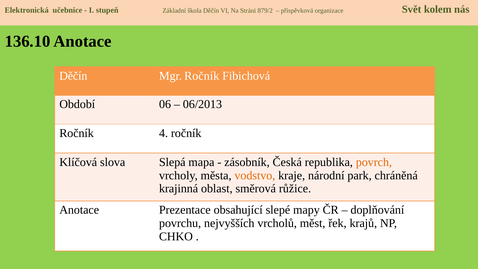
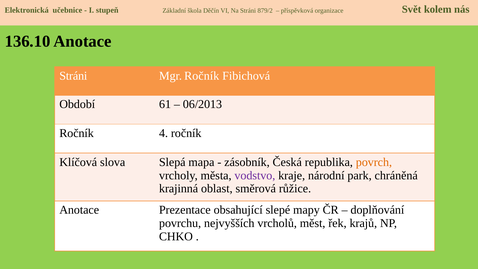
Děčín: Děčín -> Stráni (73, 76)
06: 06 -> 61 (165, 104)
vodstvo colour: orange -> purple (255, 175)
